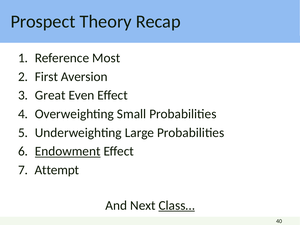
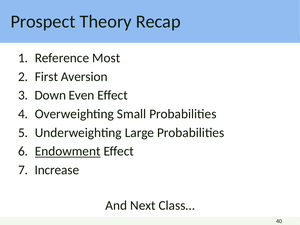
Great: Great -> Down (50, 95)
Attempt: Attempt -> Increase (57, 170)
Class… underline: present -> none (177, 205)
